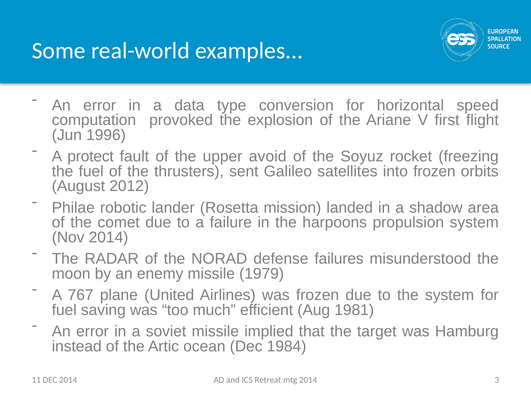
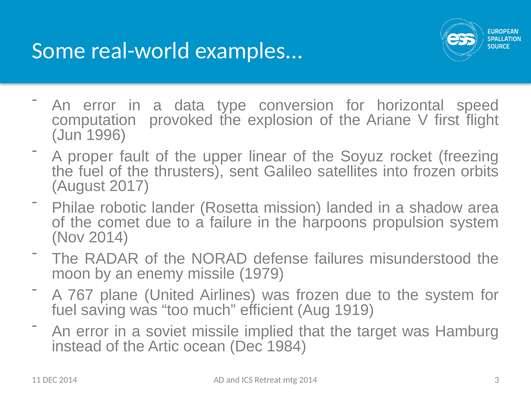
protect: protect -> proper (90, 157)
avoid: avoid -> linear (268, 157)
2012: 2012 -> 2017 (129, 186)
1981: 1981 -> 1919 (354, 310)
